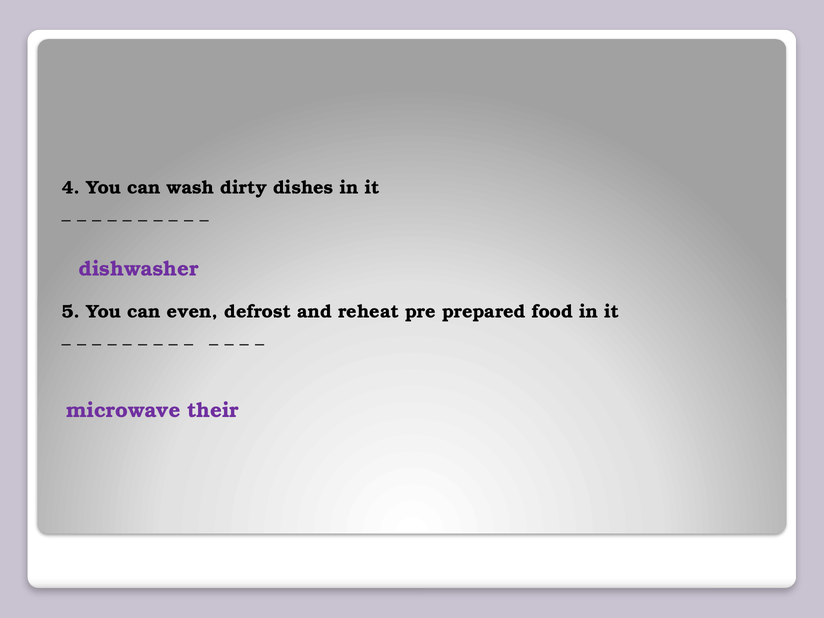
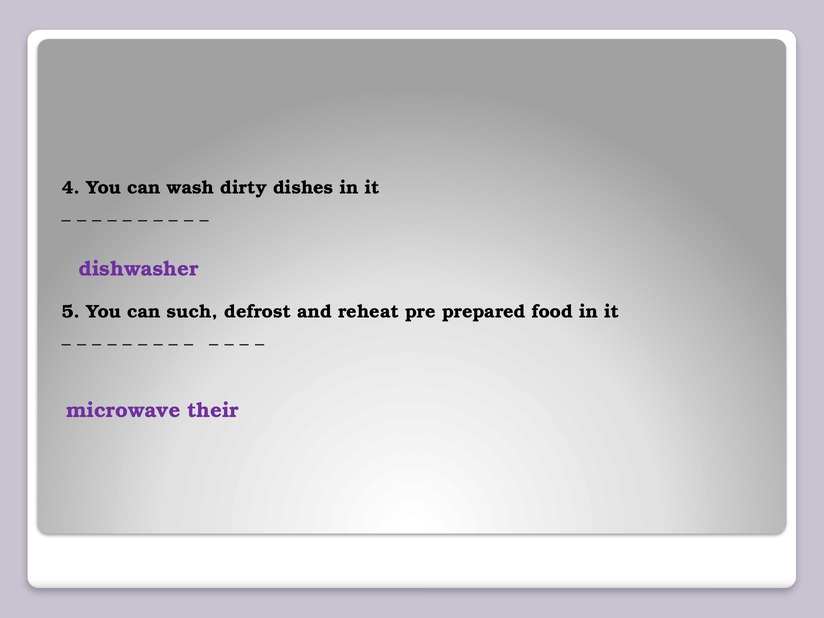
even: even -> such (193, 312)
